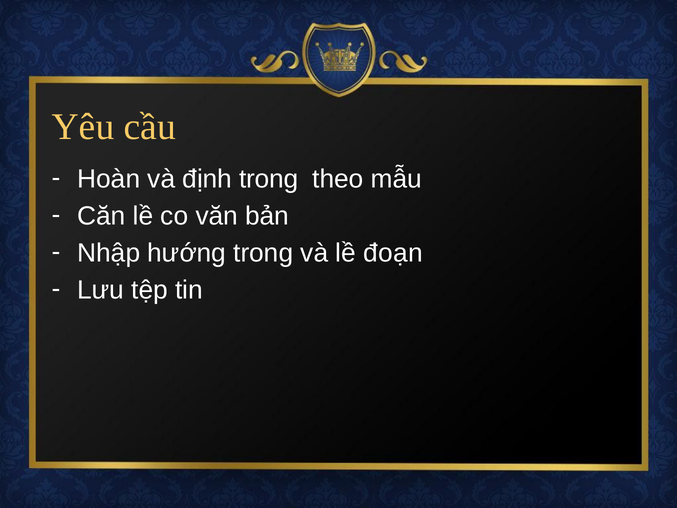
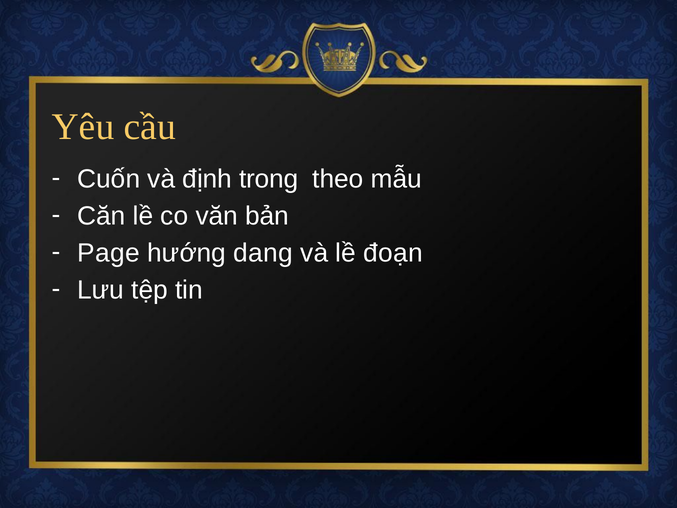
Hoàn: Hoàn -> Cuốn (109, 179)
Nhập: Nhập -> Page (109, 253)
hướng trong: trong -> dang (263, 253)
